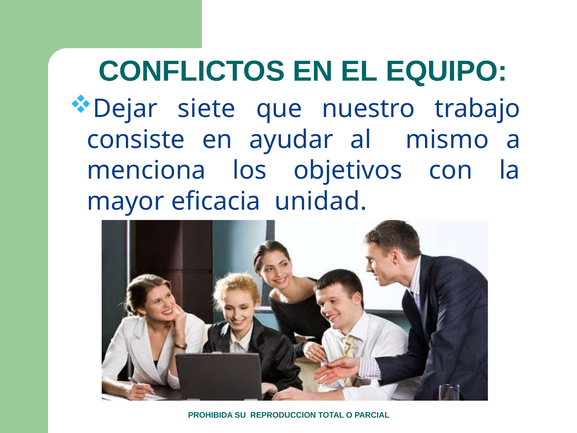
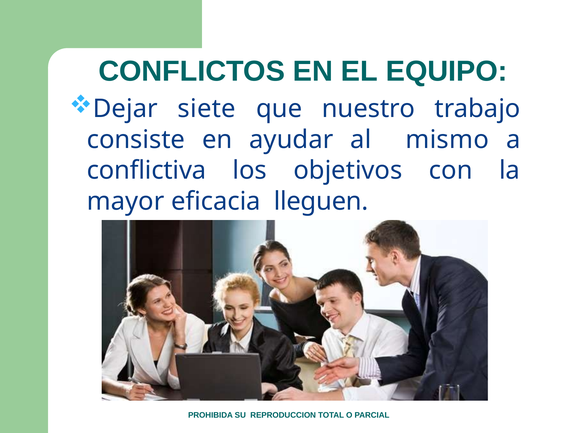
menciona: menciona -> conflictiva (147, 170)
unidad: unidad -> lleguen (321, 201)
